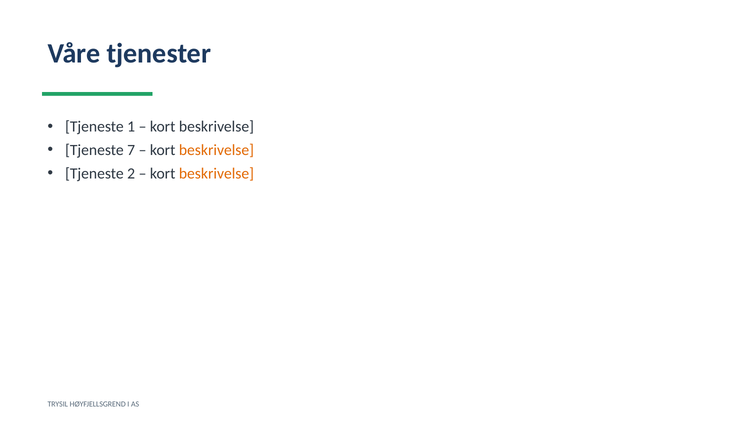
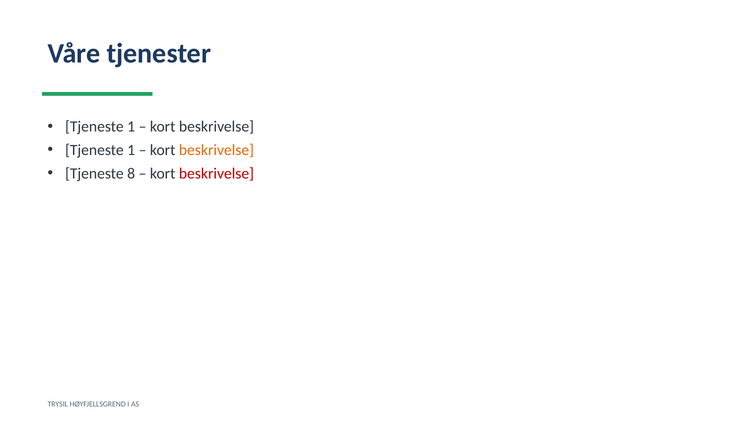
7: 7 -> 1 (131, 150)
2: 2 -> 8 (131, 173)
beskrivelse colour: orange -> red (216, 173)
